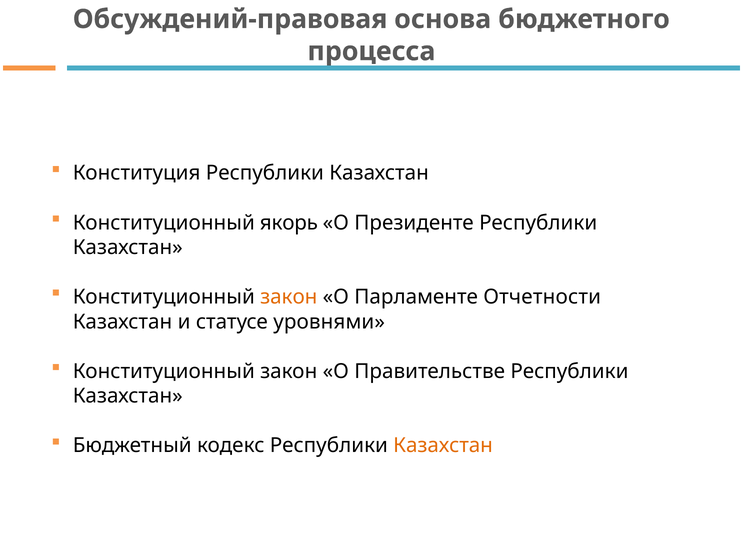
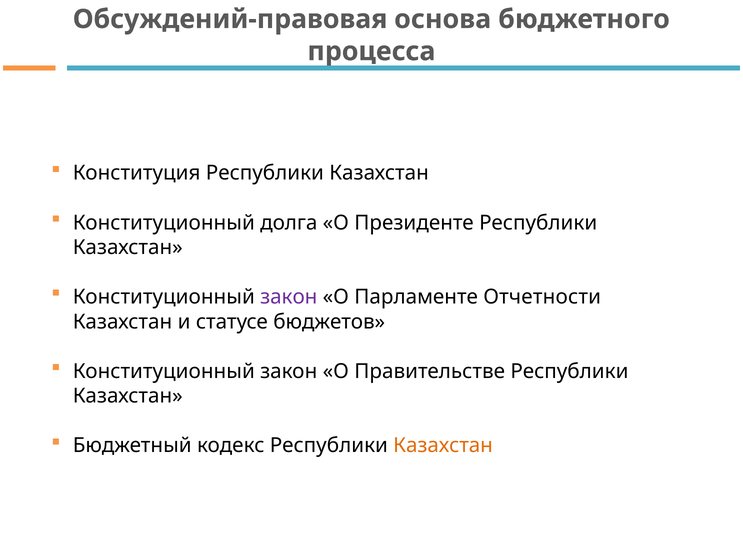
якорь: якорь -> долга (289, 223)
закон colour: orange -> purple (289, 297)
уровнями: уровнями -> бюджетов (329, 322)
